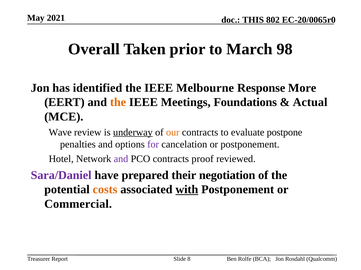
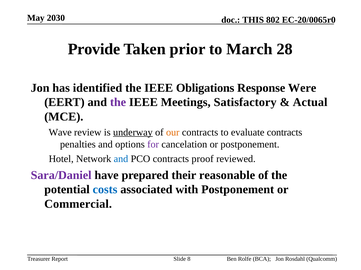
2021: 2021 -> 2030 (56, 18)
Overall: Overall -> Provide (94, 49)
98: 98 -> 28 (285, 49)
Melbourne: Melbourne -> Obligations (205, 88)
More: More -> Were (302, 88)
the colour: orange -> purple (118, 103)
Foundations: Foundations -> Satisfactory (245, 103)
evaluate postpone: postpone -> contracts (285, 133)
and colour: purple -> blue (121, 159)
negotiation: negotiation -> reasonable (227, 176)
costs colour: orange -> blue (105, 190)
with underline: present -> none (187, 190)
